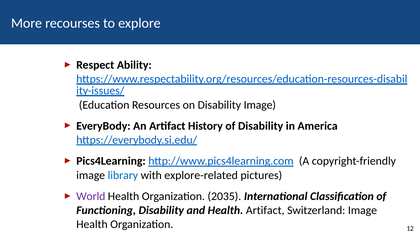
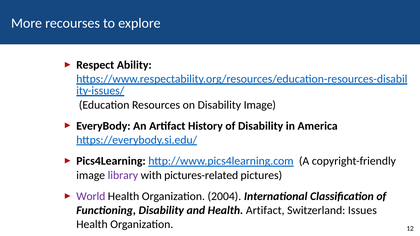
library colour: blue -> purple (123, 176)
explore-related: explore-related -> pictures-related (201, 176)
2035: 2035 -> 2004 (224, 197)
Switzerland Image: Image -> Issues (362, 211)
